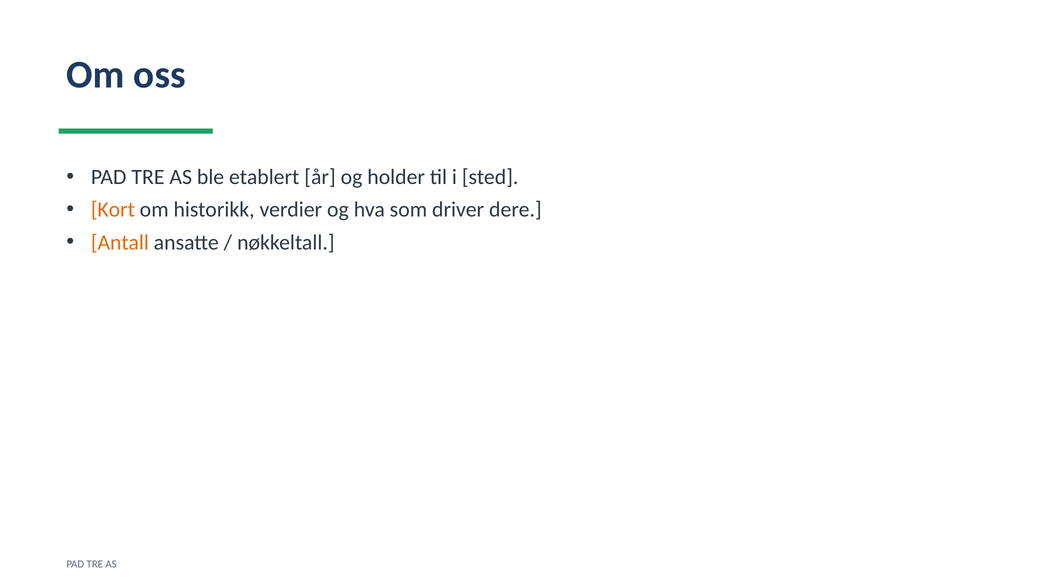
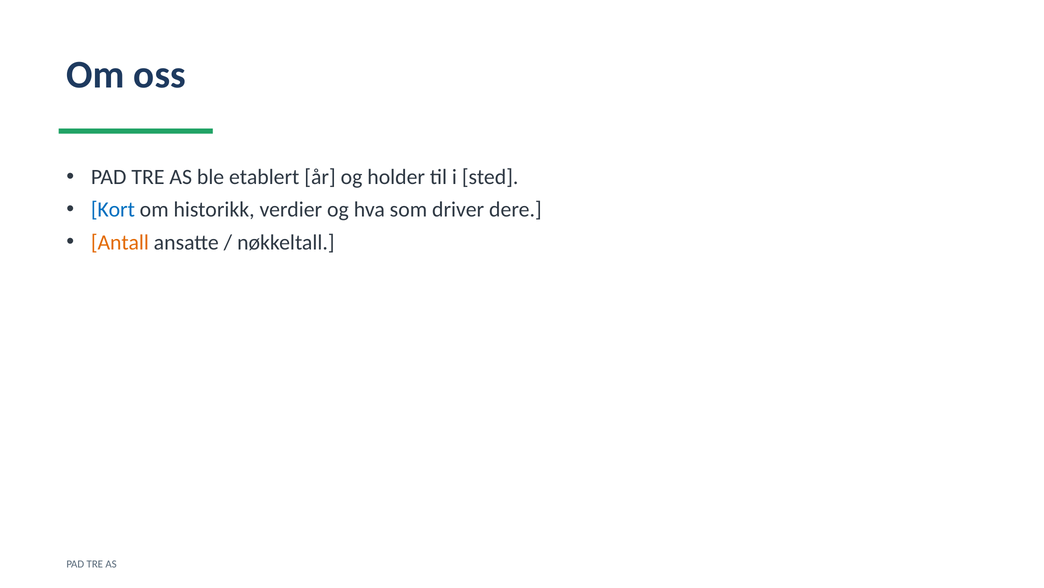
Kort colour: orange -> blue (113, 209)
